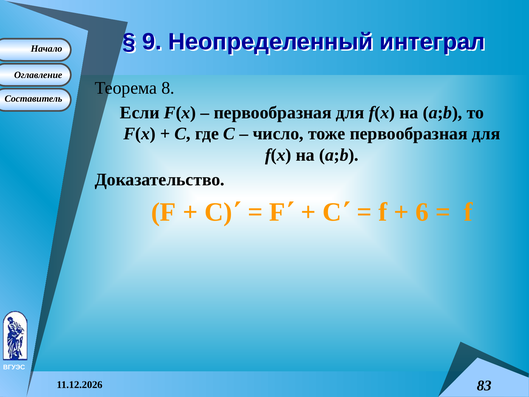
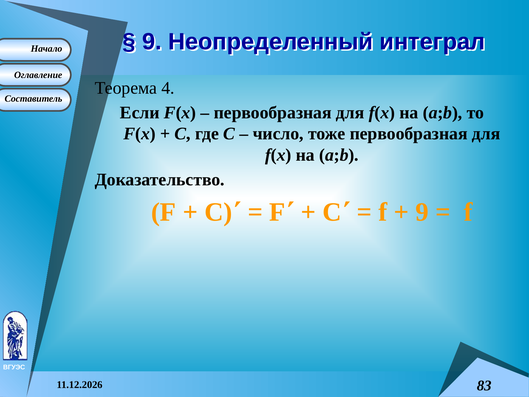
8: 8 -> 4 (168, 88)
6: 6 -> 9 (422, 212)
